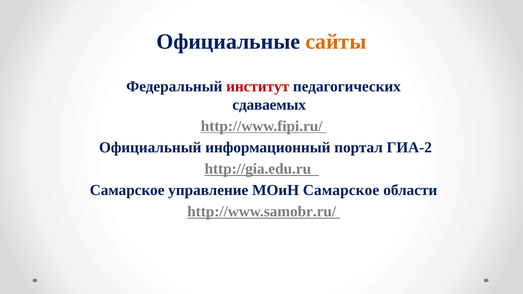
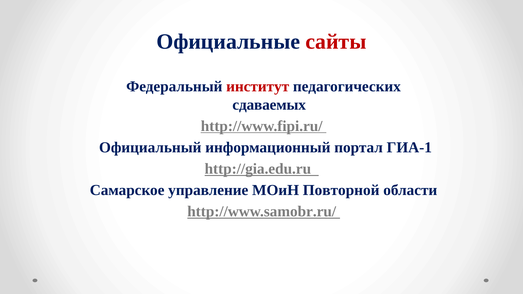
сайты colour: orange -> red (336, 42)
ГИА-2: ГИА-2 -> ГИА-1 (409, 147)
МОиН Самарское: Самарское -> Повторной (341, 190)
